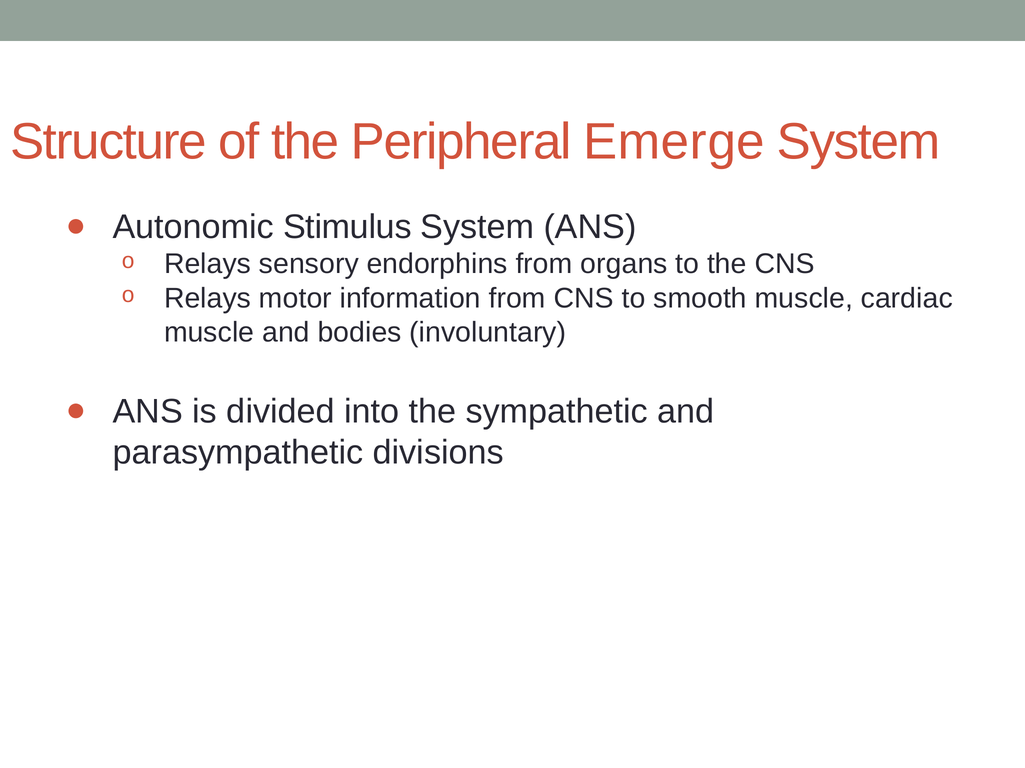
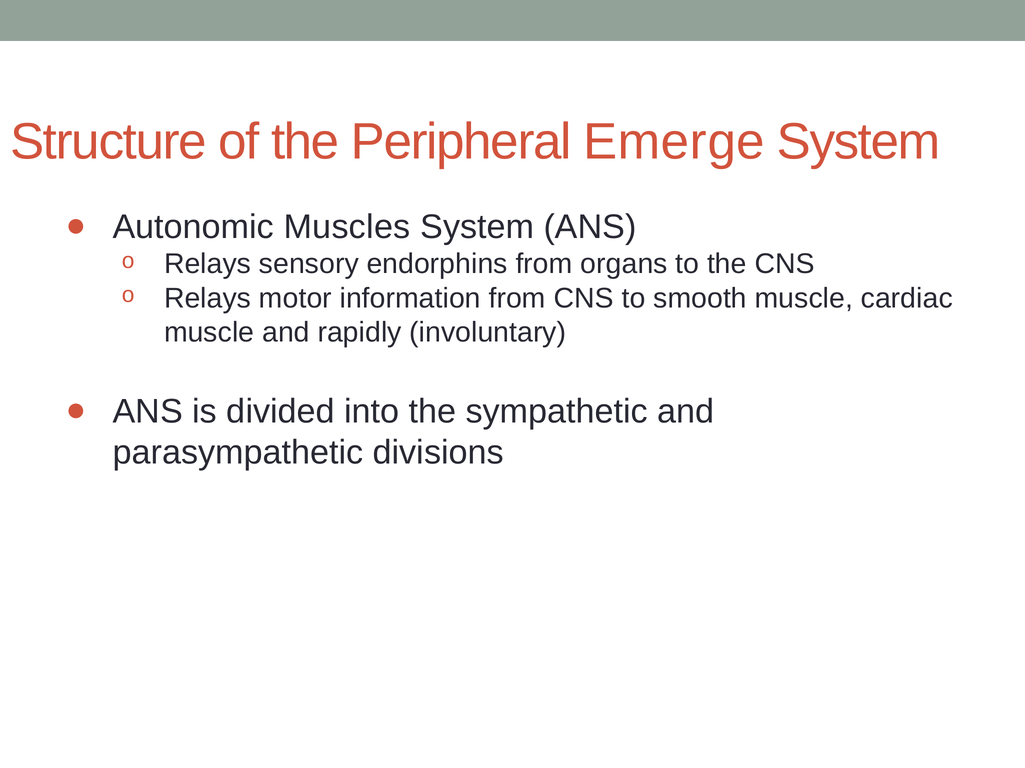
Stimulus: Stimulus -> Muscles (347, 227)
bodies: bodies -> rapidly (360, 333)
